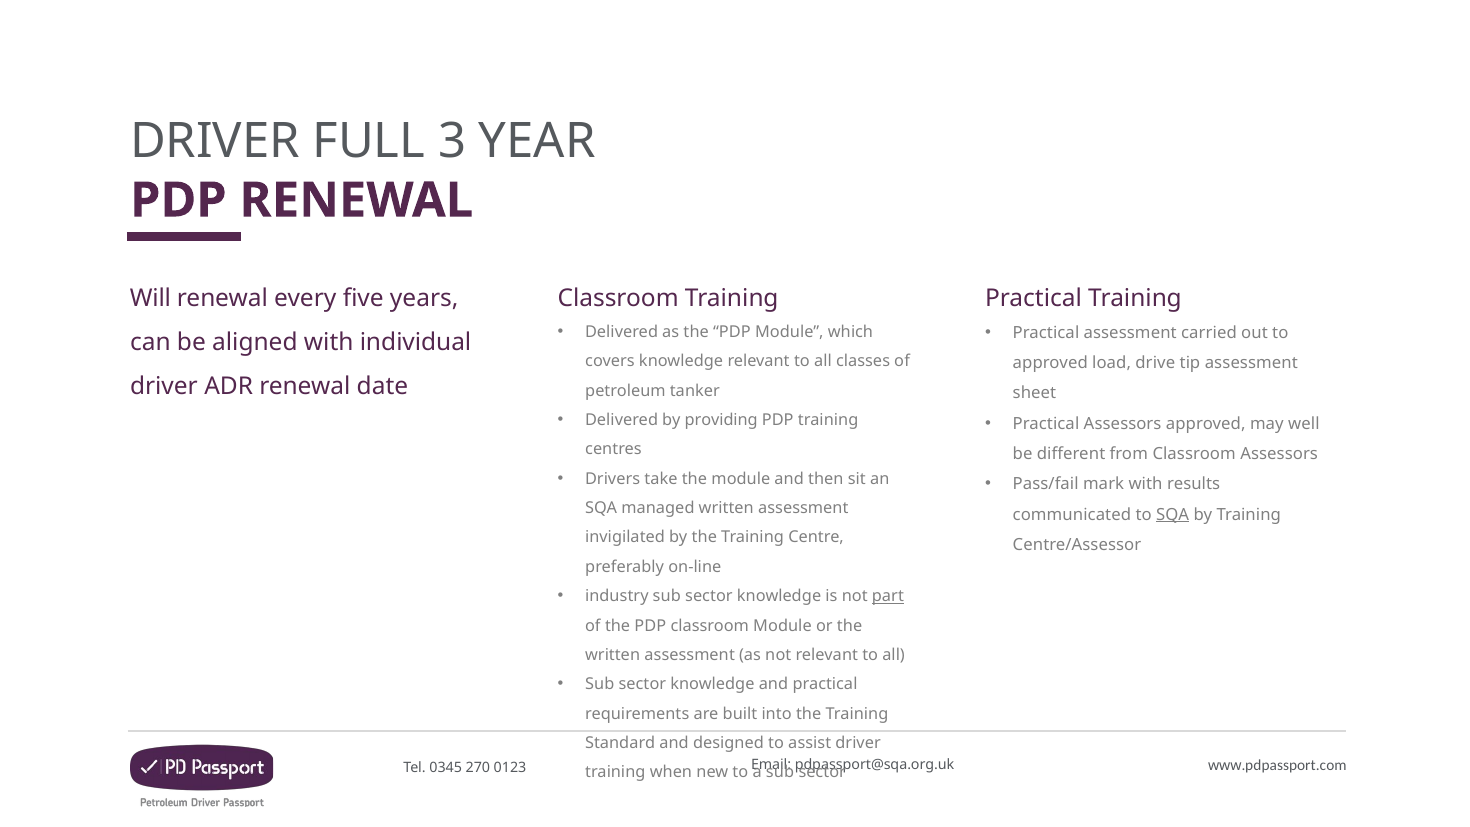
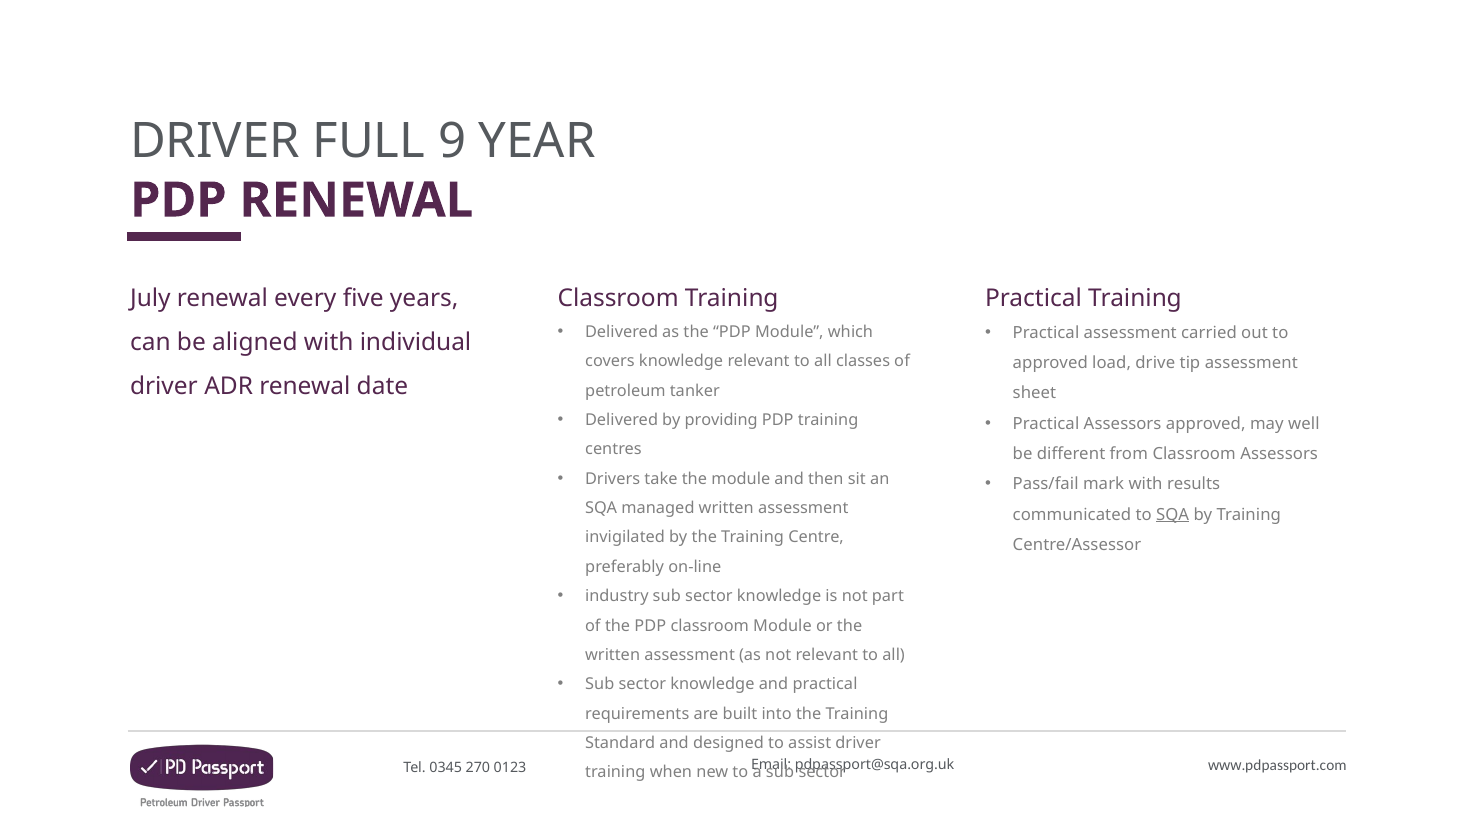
3: 3 -> 9 (452, 142)
Will: Will -> July (150, 298)
part underline: present -> none (888, 596)
